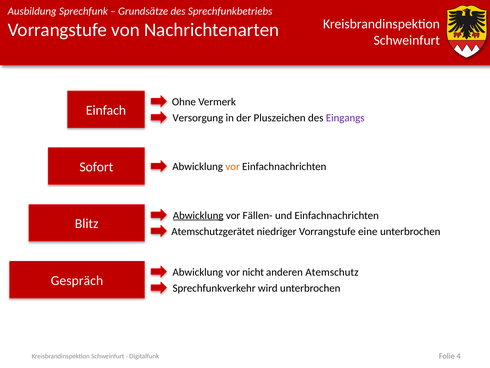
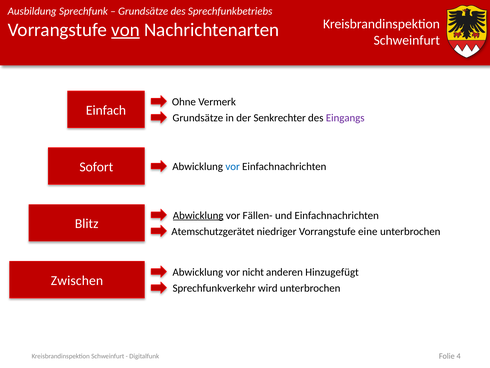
von underline: none -> present (126, 30)
Versorgung: Versorgung -> Grundsätze (198, 118)
Pluszeichen: Pluszeichen -> Senkrechter (280, 118)
vor colour: orange -> blue (233, 166)
Atemschutz: Atemschutz -> Hinzugefügt (332, 272)
Gespräch: Gespräch -> Zwischen (77, 280)
